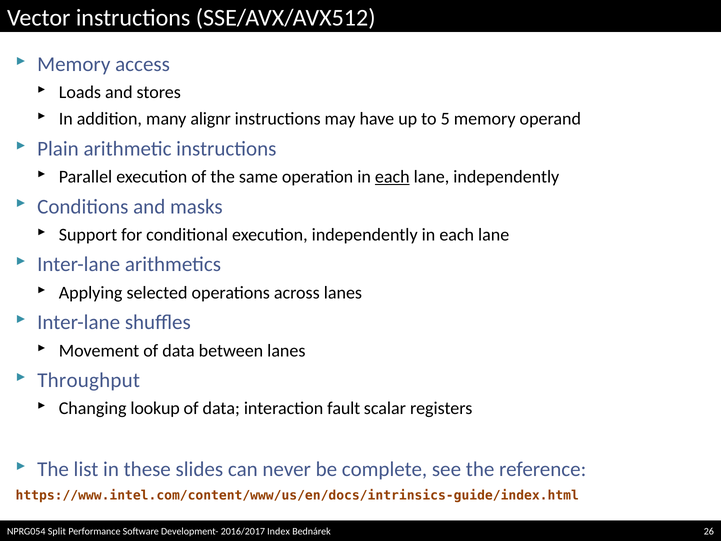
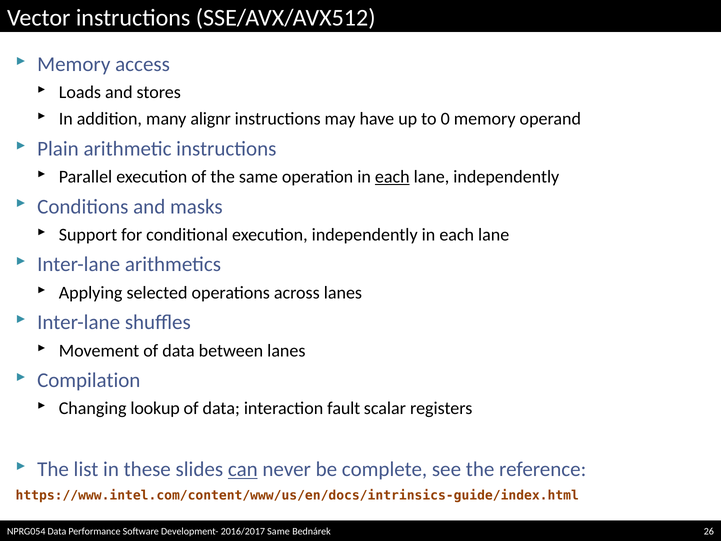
5: 5 -> 0 (445, 119)
Throughput: Throughput -> Compilation (89, 380)
can underline: none -> present (243, 469)
NPRG054 Split: Split -> Data (57, 531)
2016/2017 Index: Index -> Same (278, 531)
